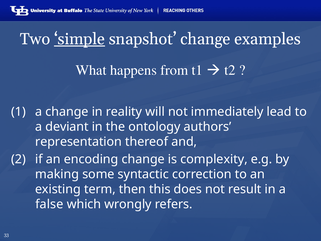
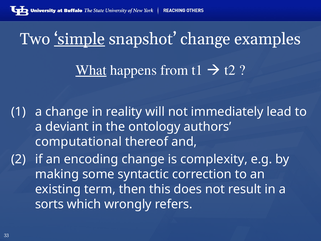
What underline: none -> present (91, 70)
representation: representation -> computational (78, 142)
false: false -> sorts (49, 204)
